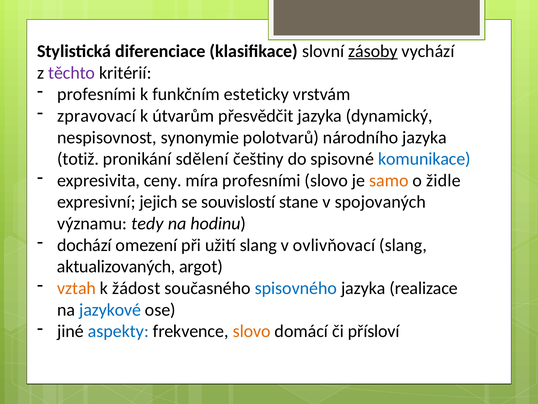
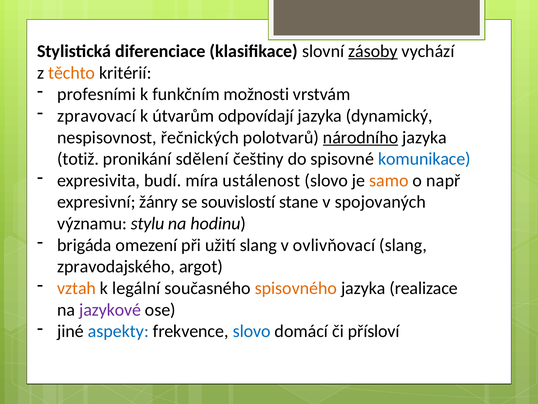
těchto colour: purple -> orange (72, 73)
esteticky: esteticky -> možnosti (256, 94)
přesvědčit: přesvědčit -> odpovídají (256, 116)
synonymie: synonymie -> řečnických (200, 137)
národního underline: none -> present (361, 137)
ceny: ceny -> budí (163, 180)
míra profesními: profesními -> ustálenost (261, 180)
židle: židle -> např (443, 180)
jejich: jejich -> žánry (159, 202)
tedy: tedy -> stylu (148, 223)
dochází: dochází -> brigáda (84, 245)
aktualizovaných: aktualizovaných -> zpravodajského (116, 266)
žádost: žádost -> legální (136, 288)
spisovného colour: blue -> orange (296, 288)
jazykové colour: blue -> purple (110, 309)
slovo colour: orange -> blue (252, 331)
